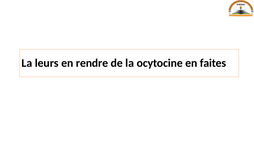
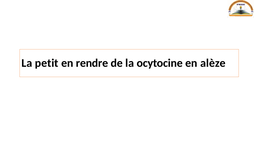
leurs: leurs -> petit (47, 63)
faites: faites -> alèze (213, 63)
